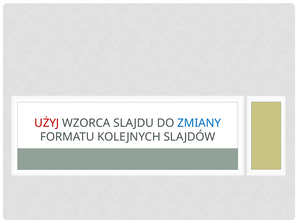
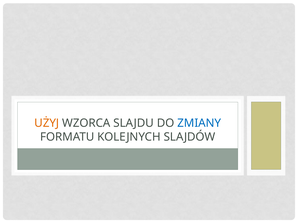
UŻYJ colour: red -> orange (47, 123)
